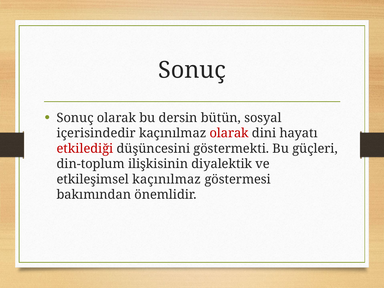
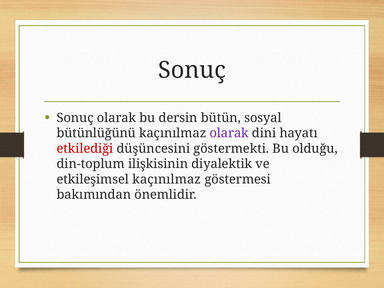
içerisindedir: içerisindedir -> bütünlüğünü (96, 133)
olarak colour: red -> purple (229, 133)
güçleri: güçleri -> olduğu (315, 149)
